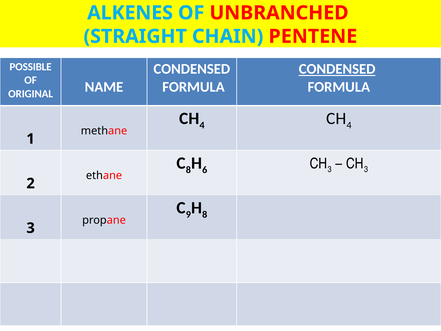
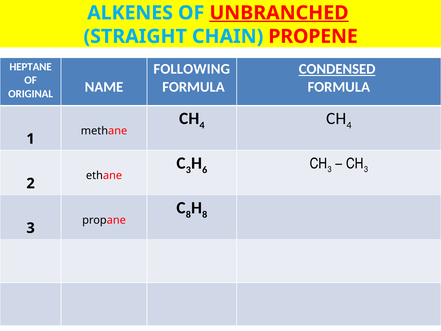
UNBRANCHED underline: none -> present (279, 13)
PENTENE: PENTENE -> PROPENE (313, 36)
POSSIBLE: POSSIBLE -> HEPTANE (31, 67)
CONDENSED: CONDENSED -> FOLLOWING (192, 69)
8: 8 -> 3 (188, 170)
9: 9 -> 8 (188, 214)
